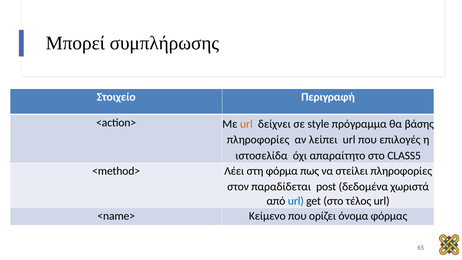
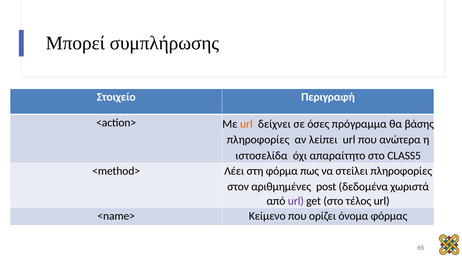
style: style -> όσες (318, 124)
επιλογές: επιλογές -> ανώτερα (400, 140)
παραδίδεται: παραδίδεται -> αριθμημένες (281, 187)
url colour: blue -> purple (296, 201)
